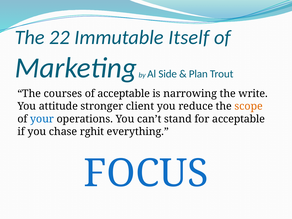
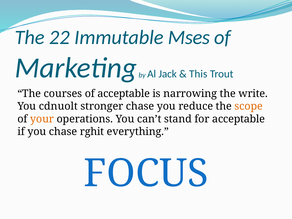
Itself: Itself -> Mses (189, 37)
Side: Side -> Jack (168, 74)
Plan: Plan -> This (198, 74)
attitude: attitude -> cdnuolt (58, 106)
stronger client: client -> chase (140, 106)
your colour: blue -> orange (42, 119)
